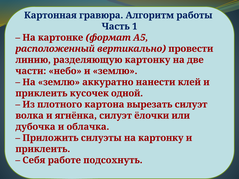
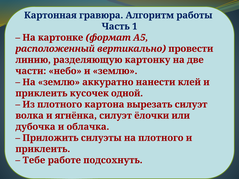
на картонку: картонку -> плотного (161, 138)
Себя: Себя -> Тебе (34, 160)
